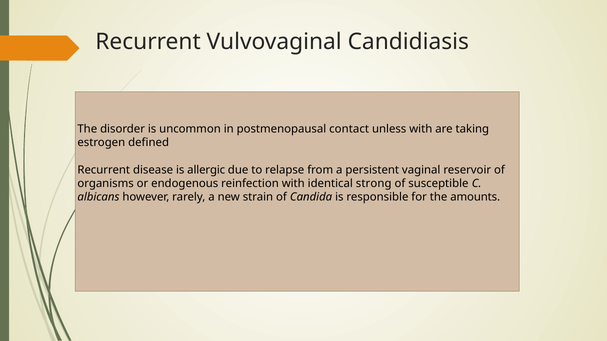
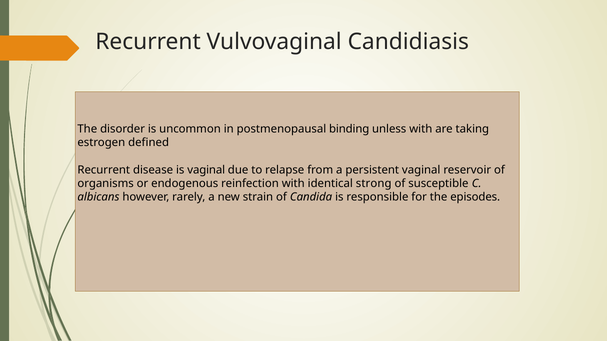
contact: contact -> binding (349, 129)
is allergic: allergic -> vaginal (206, 170)
amounts: amounts -> episodes (475, 197)
